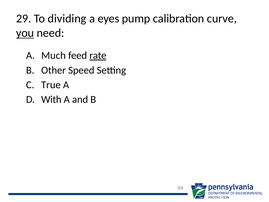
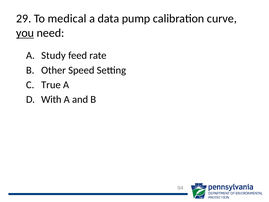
dividing: dividing -> medical (67, 19)
eyes: eyes -> data (108, 19)
Much: Much -> Study (53, 55)
rate underline: present -> none (98, 55)
